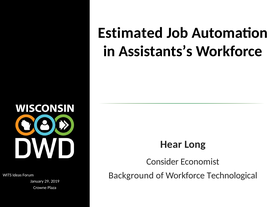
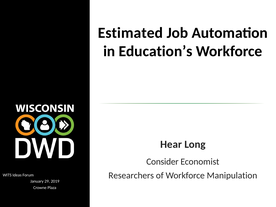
Assistants’s: Assistants’s -> Education’s (155, 51)
Background: Background -> Researchers (131, 175)
Technological: Technological -> Manipulation (232, 175)
